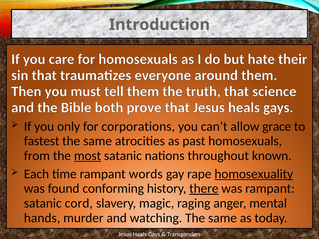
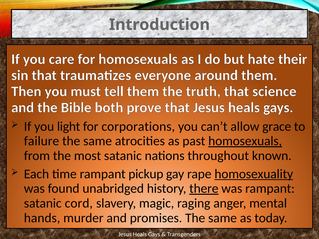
only: only -> light (69, 127)
fastest: fastest -> failure (42, 141)
homosexuals underline: none -> present (245, 141)
most underline: present -> none (88, 156)
words: words -> pickup (146, 174)
conforming: conforming -> unabridged (113, 189)
watching: watching -> promises (156, 218)
